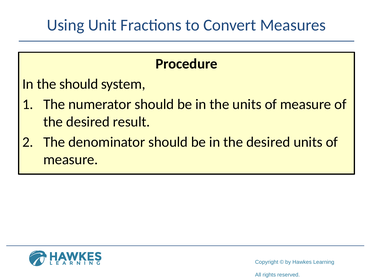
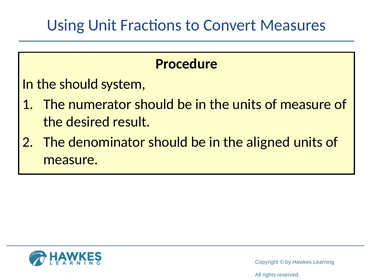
in the desired: desired -> aligned (268, 142)
